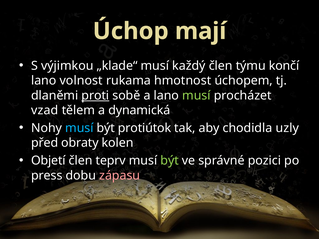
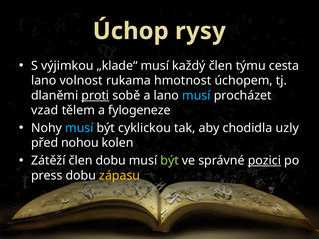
mají: mají -> rysy (200, 31)
končí: končí -> cesta (284, 66)
musí colour: light green -> light blue (196, 96)
dynamická: dynamická -> fylogeneze (139, 110)
protiútok: protiútok -> cyklickou (145, 128)
obraty: obraty -> nohou (80, 143)
Objetí: Objetí -> Zátěží (48, 161)
člen teprv: teprv -> dobu (111, 161)
pozici underline: none -> present (264, 161)
zápasu colour: pink -> yellow (120, 176)
